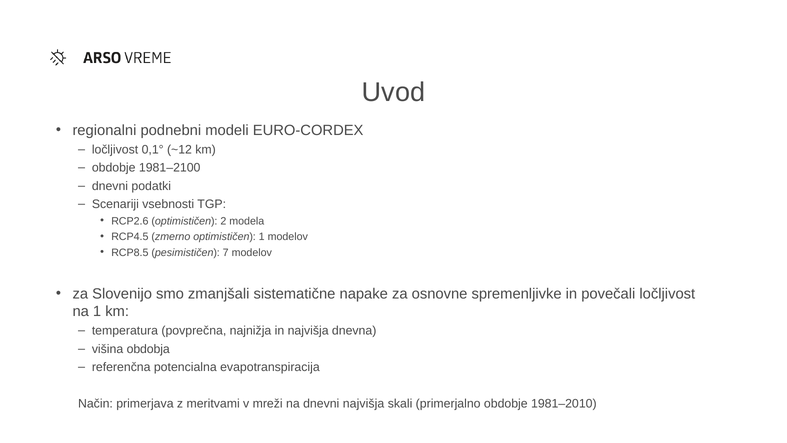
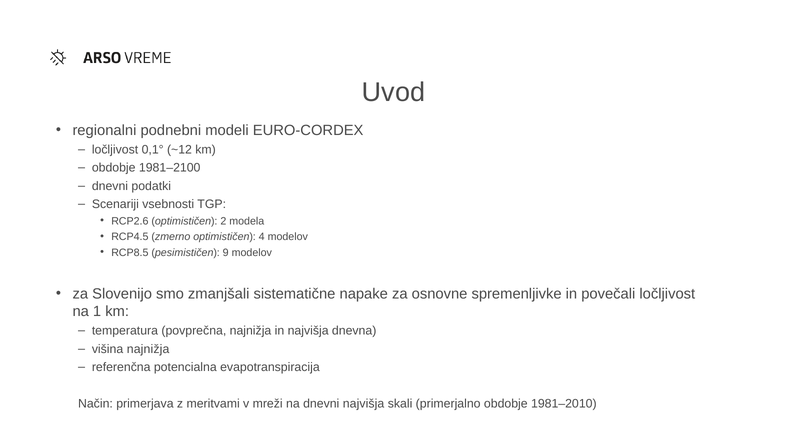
optimističen 1: 1 -> 4 (262, 237)
7: 7 -> 9 (226, 252)
višina obdobja: obdobja -> najnižja (148, 349)
